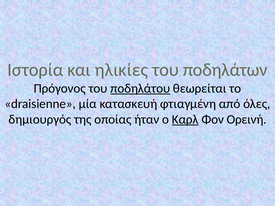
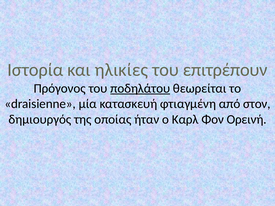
ποδηλάτων: ποδηλάτων -> επιτρέπουν (225, 70)
όλες: όλες -> στον (257, 104)
Καρλ underline: present -> none (185, 120)
